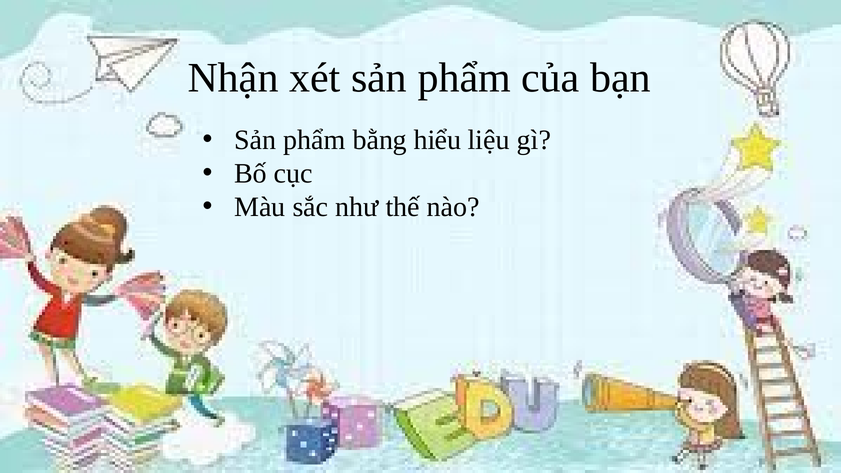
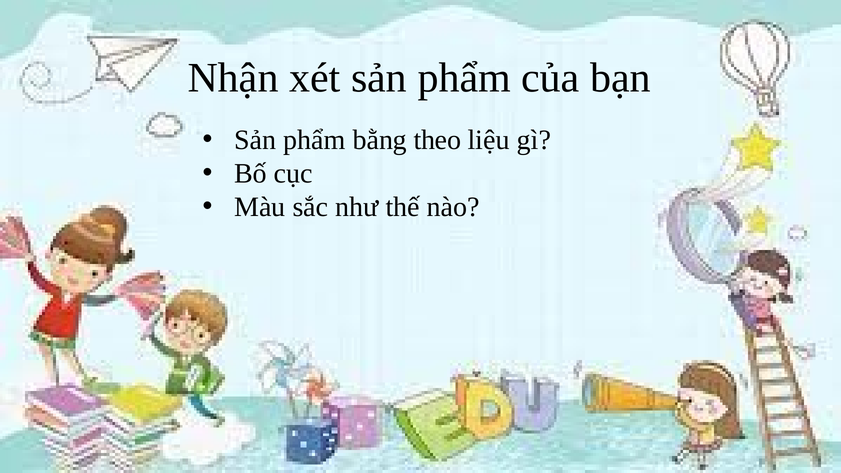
hiểu: hiểu -> theo (437, 140)
